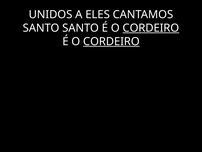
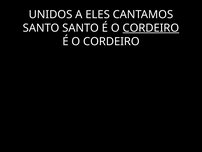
CORDEIRO underline: present -> none (111, 41)
